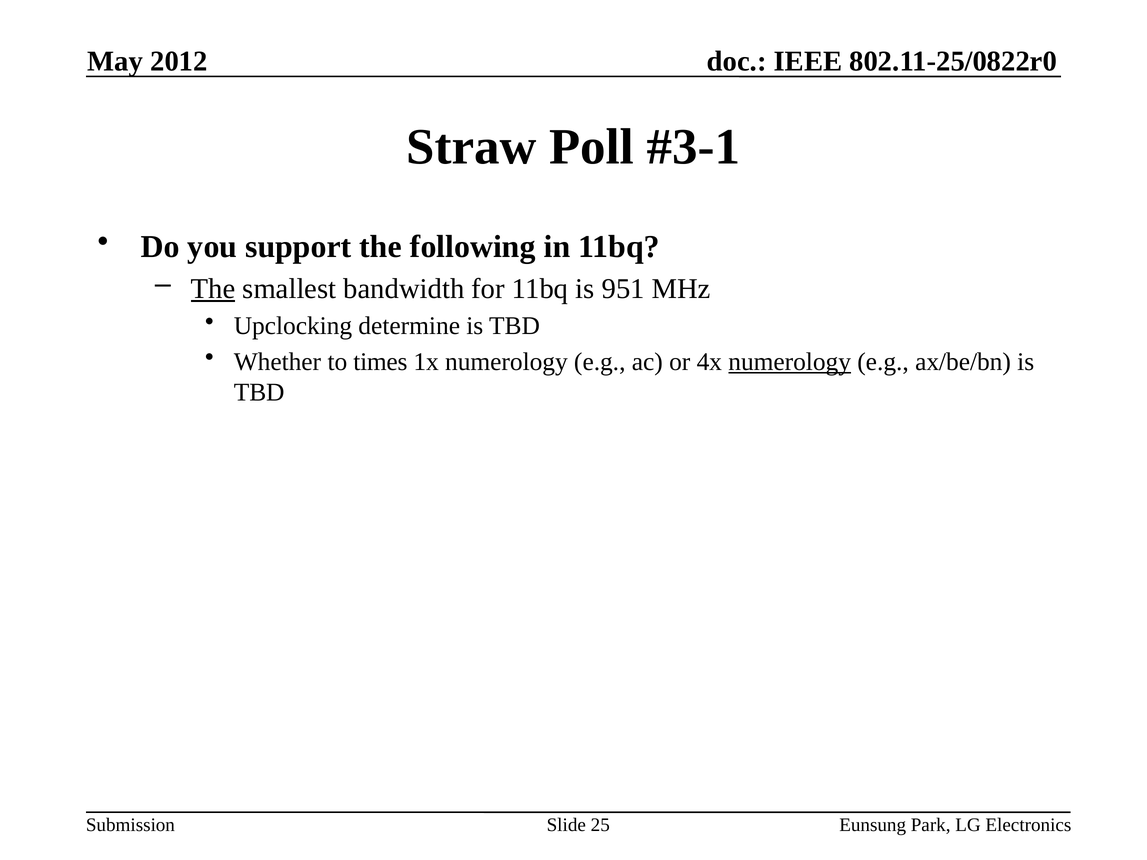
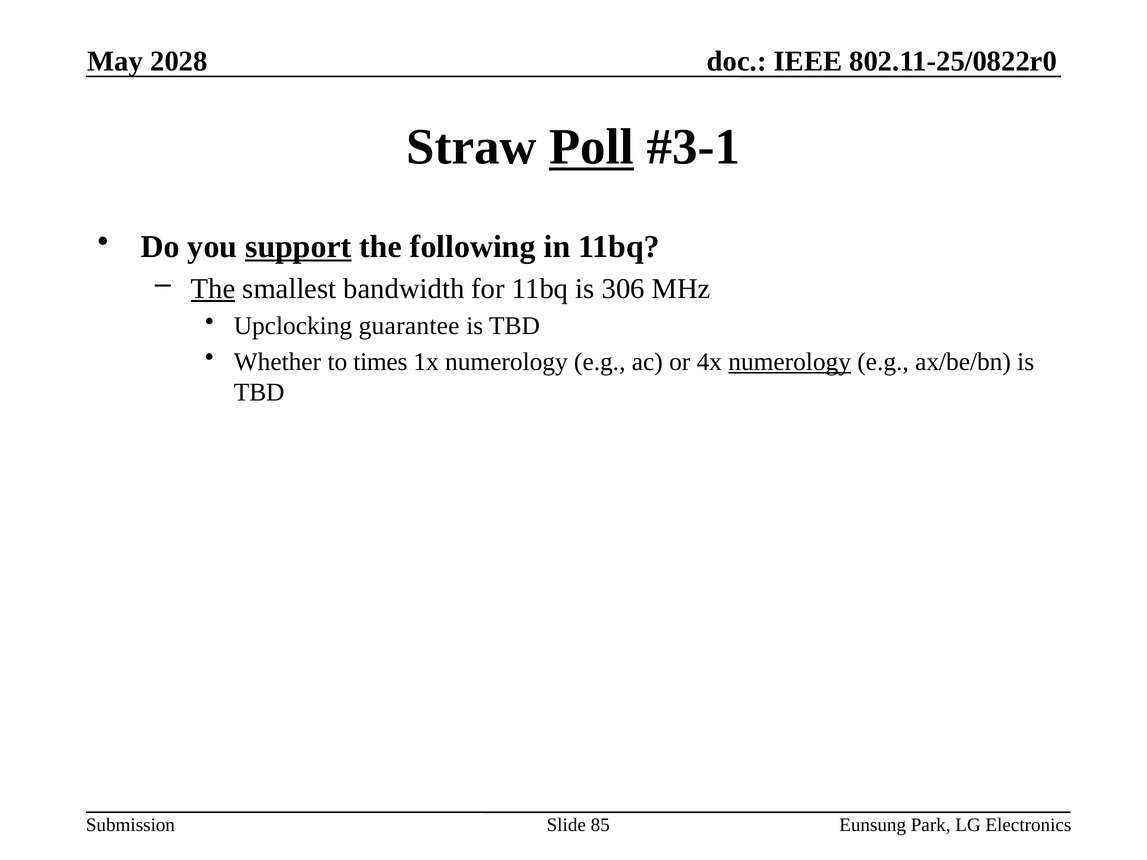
2012: 2012 -> 2028 (179, 61)
Poll underline: none -> present (592, 147)
support underline: none -> present (298, 247)
951: 951 -> 306 (623, 289)
determine: determine -> guarantee (409, 326)
25: 25 -> 85 (600, 825)
